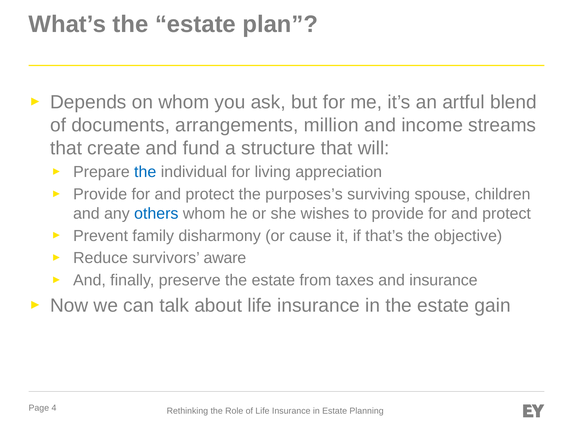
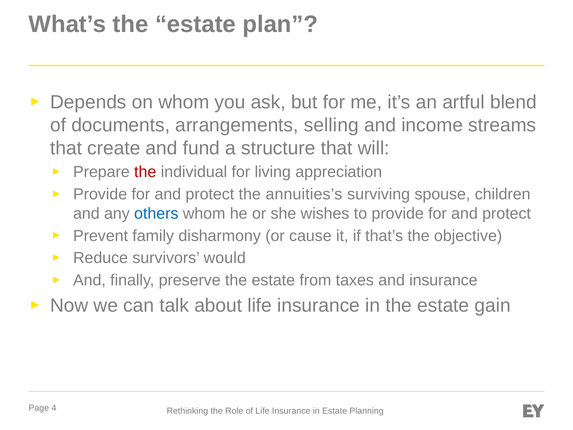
million: million -> selling (331, 125)
the colour: blue -> red (145, 172)
purposes’s: purposes’s -> annuities’s (304, 194)
aware: aware -> would (225, 258)
